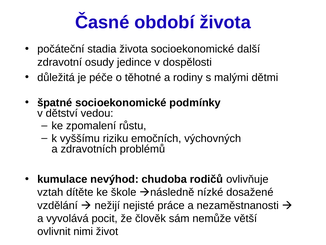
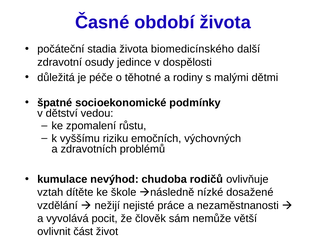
života socioekonomické: socioekonomické -> biomedicínského (192, 49)
nimi: nimi -> část (83, 231)
